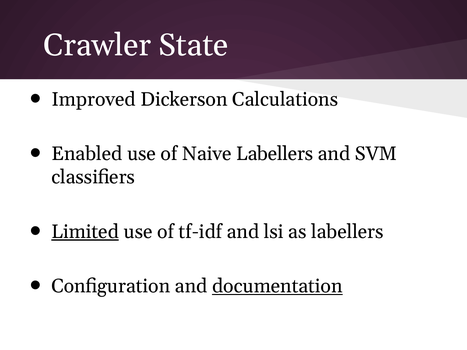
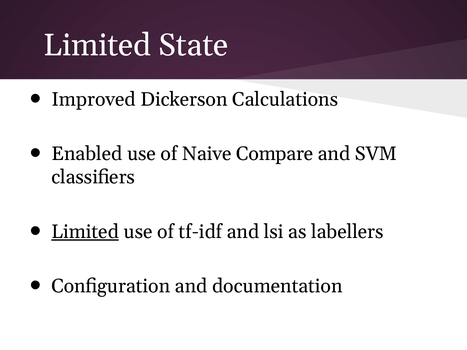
Crawler: Crawler -> Limited (97, 45)
Naive Labellers: Labellers -> Compare (275, 154)
documentation underline: present -> none (277, 286)
